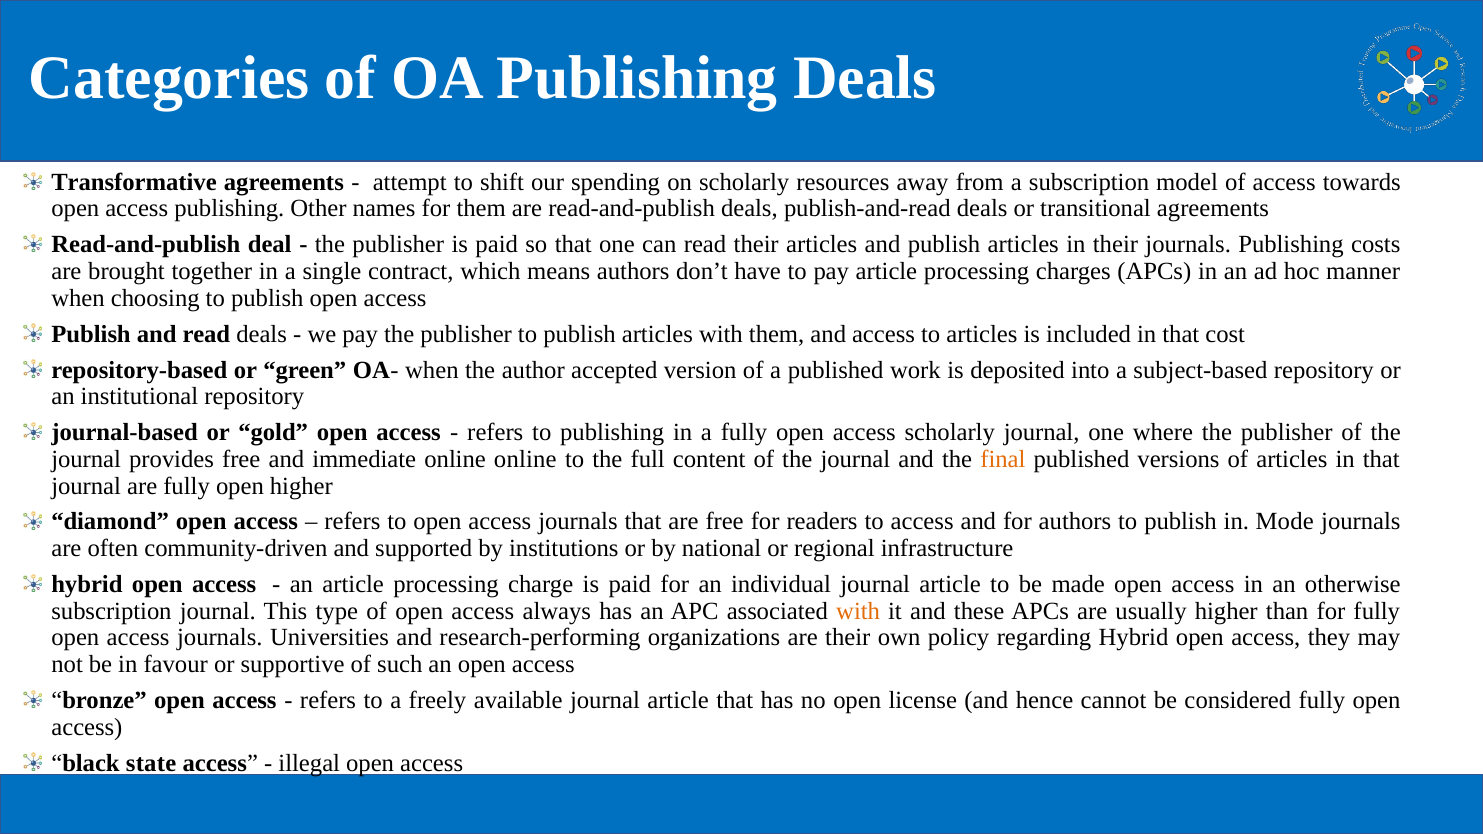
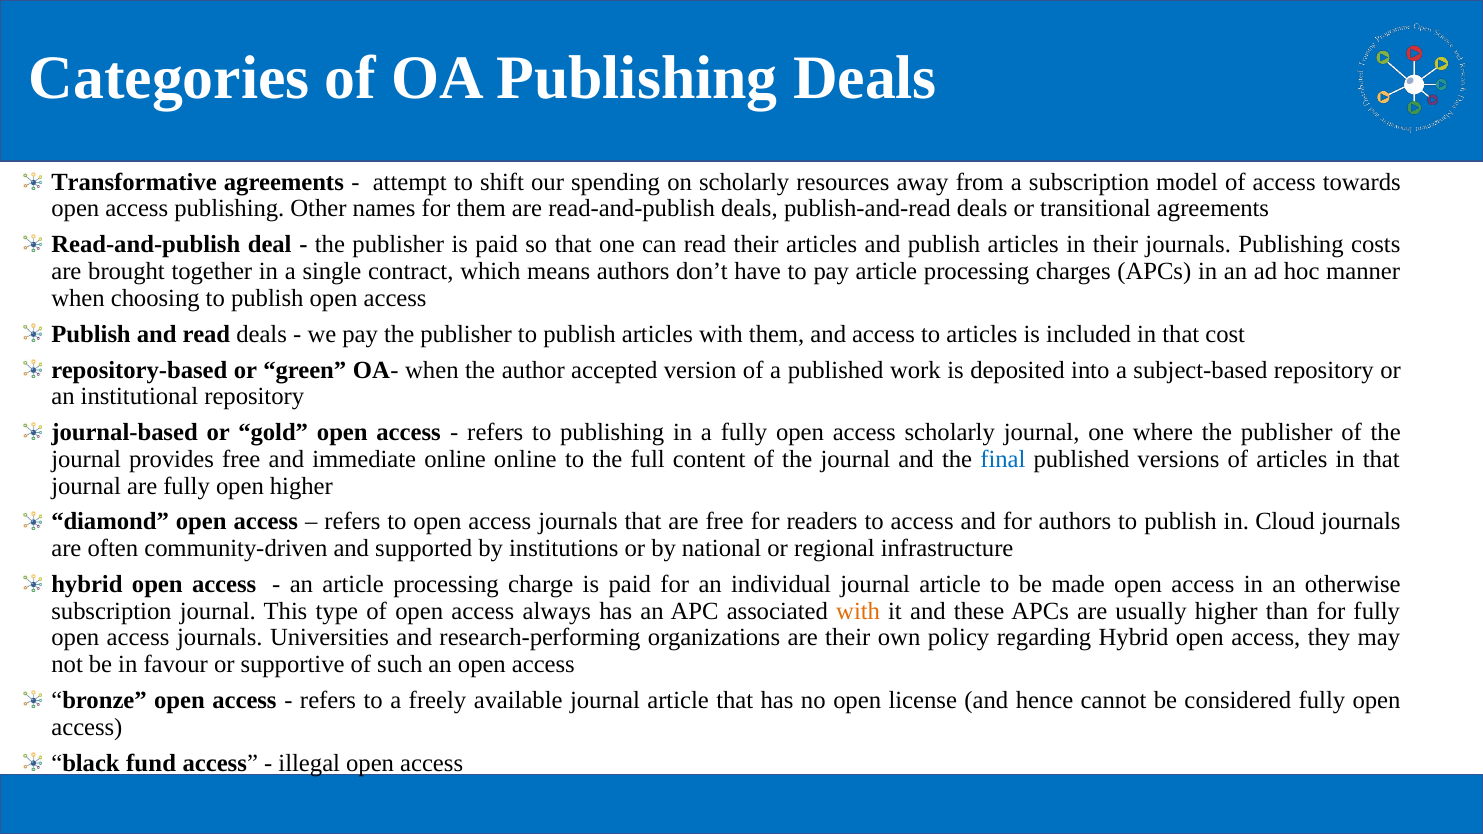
final colour: orange -> blue (1003, 459)
Mode: Mode -> Cloud (1285, 522)
state: state -> fund (151, 763)
